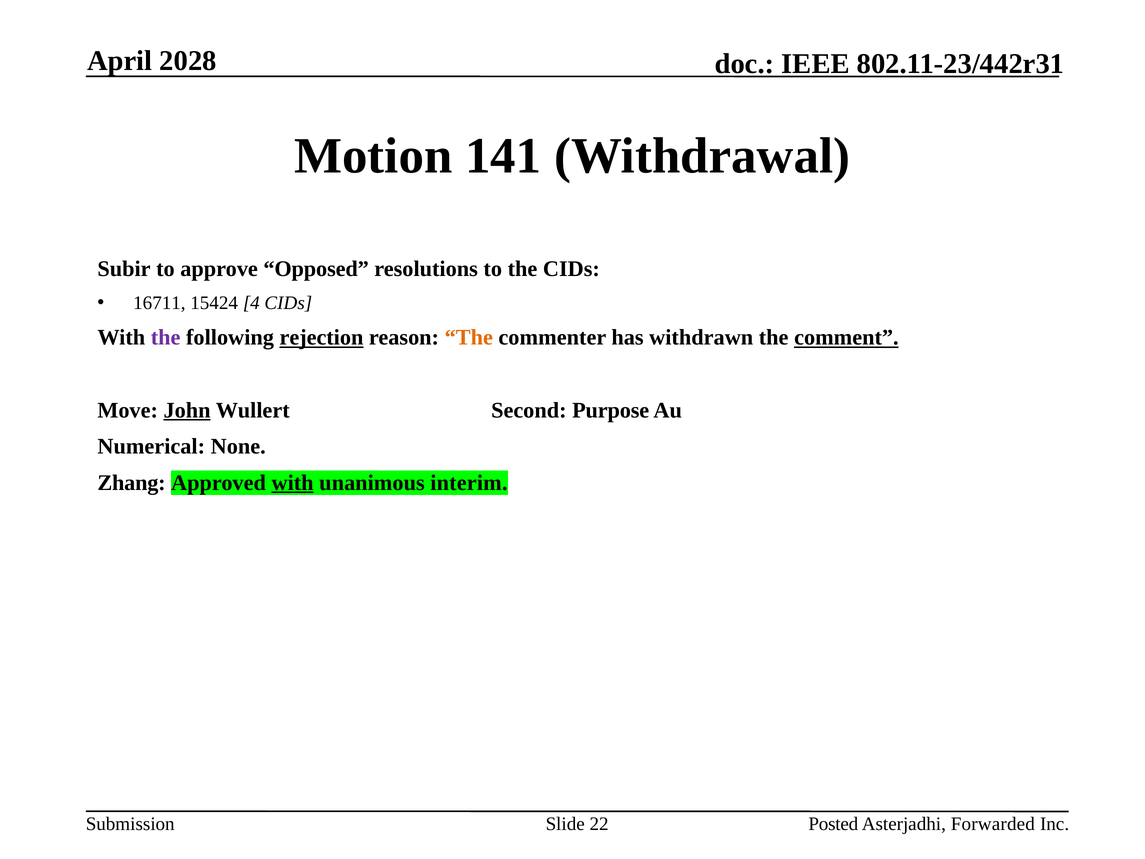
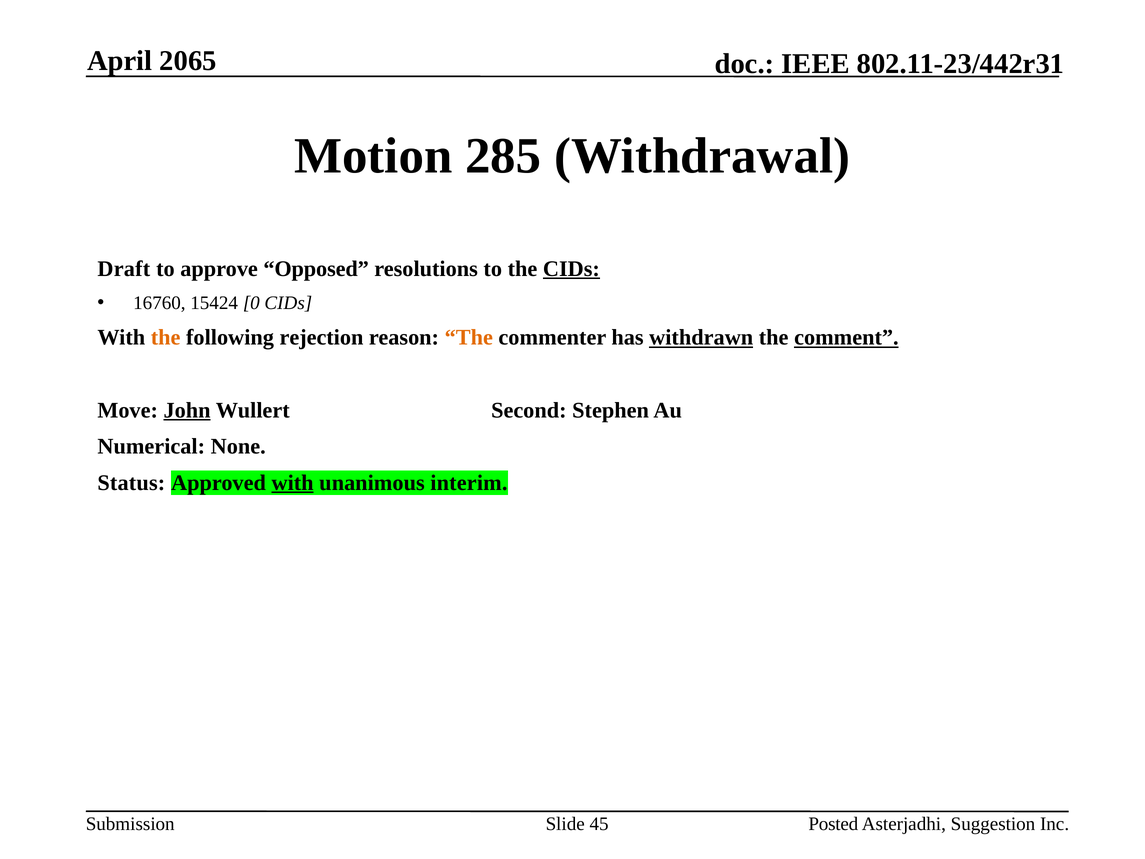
2028: 2028 -> 2065 (188, 61)
141: 141 -> 285 (503, 156)
Subir: Subir -> Draft (124, 269)
CIDs underline: none -> present (571, 269)
16711: 16711 -> 16760 (159, 303)
4: 4 -> 0 (251, 303)
the colour: purple -> orange (166, 338)
rejection underline: present -> none (321, 338)
withdrawn underline: none -> present (701, 338)
Purpose: Purpose -> Stephen (611, 410)
Zhang: Zhang -> Status (131, 483)
22: 22 -> 45 (599, 824)
Forwarded: Forwarded -> Suggestion (993, 824)
